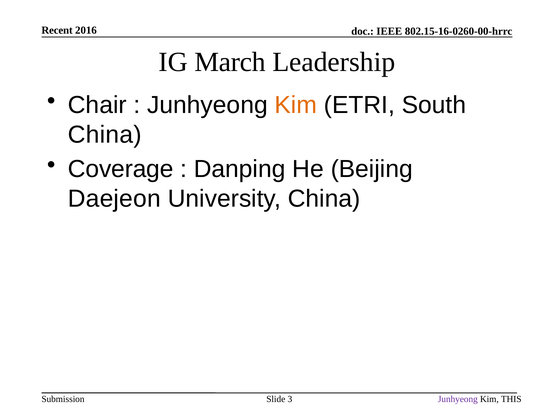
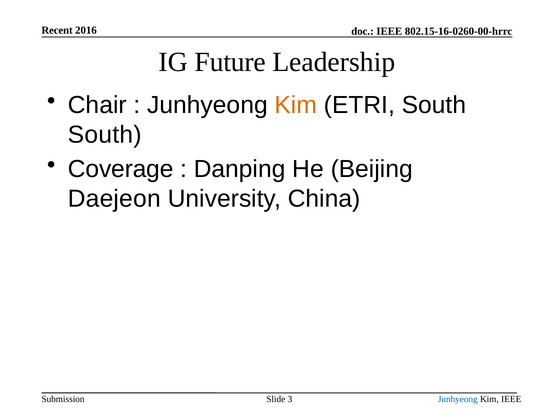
March: March -> Future (230, 62)
China: China -> South (105, 134)
Junhyeong colour: purple -> blue (458, 398)
Kim THIS: THIS -> IEEE (511, 398)
